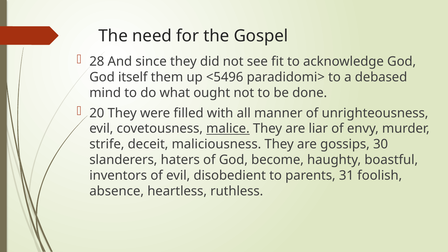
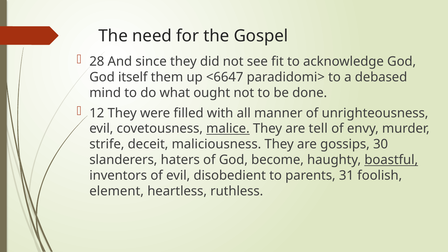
<5496: <5496 -> <6647 (225, 77)
20: 20 -> 12 (97, 113)
liar: liar -> tell (318, 129)
boastful underline: none -> present (391, 160)
absence: absence -> element (117, 191)
